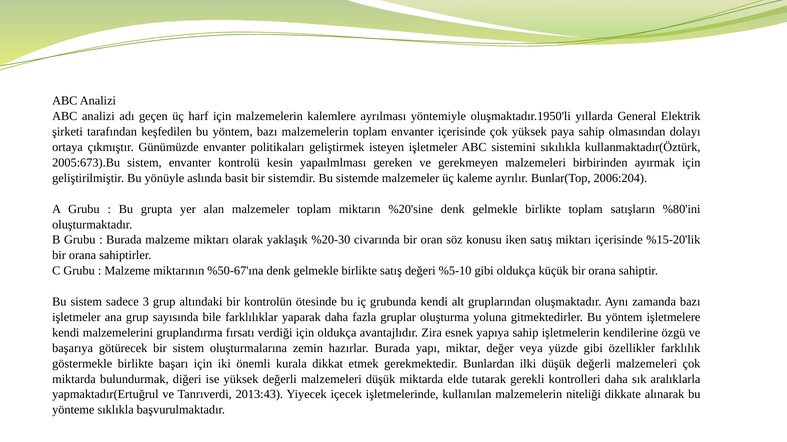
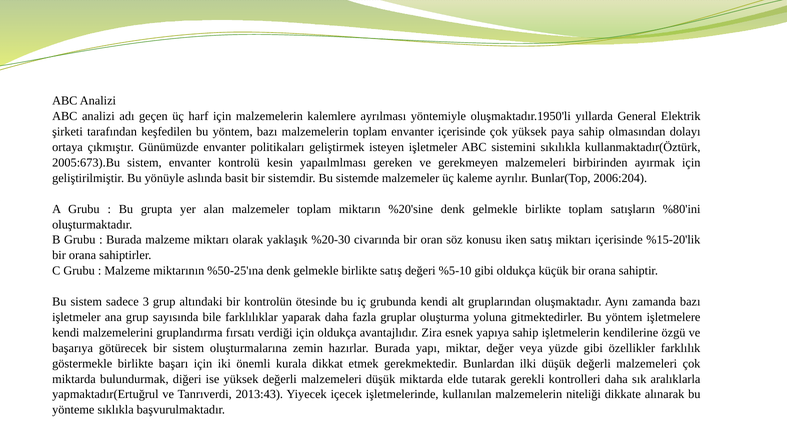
%50-67'ına: %50-67'ına -> %50-25'ına (235, 271)
